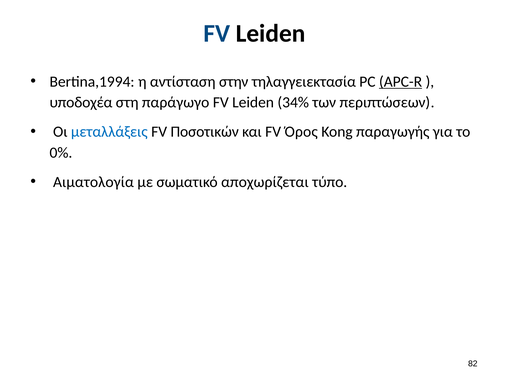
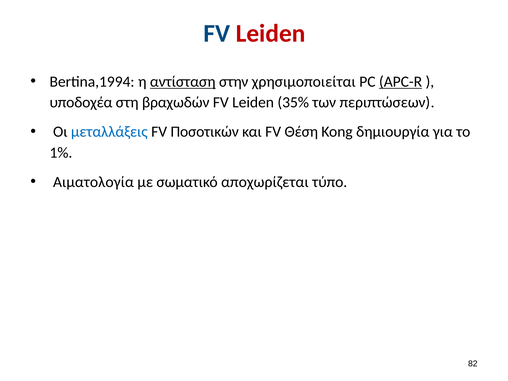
Leiden colour: black -> red (271, 33)
αντίσταση underline: none -> present (183, 82)
τηλαγγειεκτασία: τηλαγγειεκτασία -> χρησιμοποιείται (304, 82)
παράγωγο: παράγωγο -> βραχωδών (176, 102)
34%: 34% -> 35% (293, 102)
Όρος: Όρος -> Θέση (301, 132)
παραγωγής: παραγωγής -> δημιουργία (393, 132)
0%: 0% -> 1% (61, 153)
